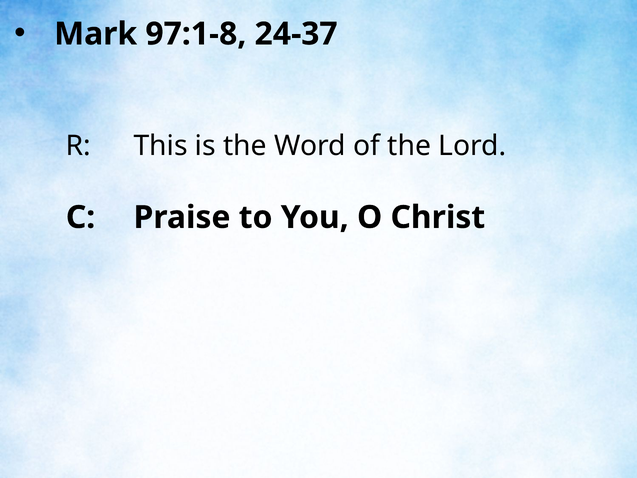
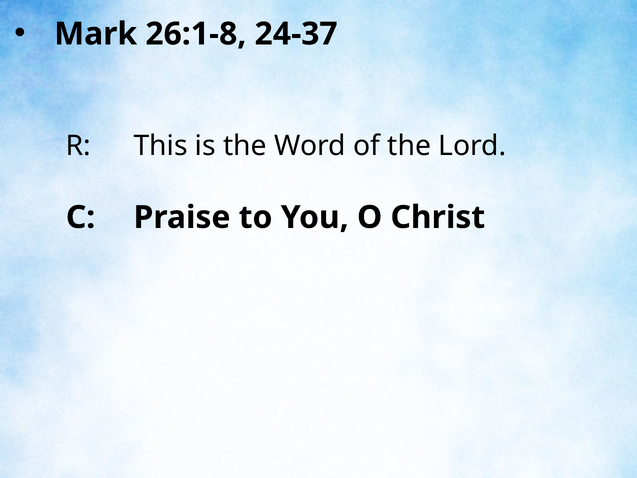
97:1-8: 97:1-8 -> 26:1-8 (196, 34)
